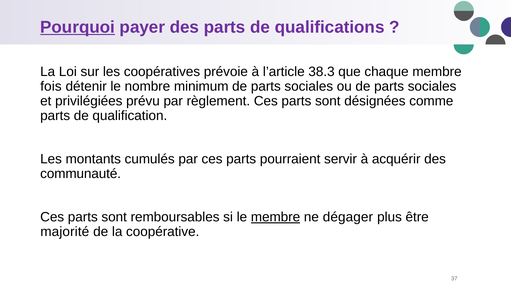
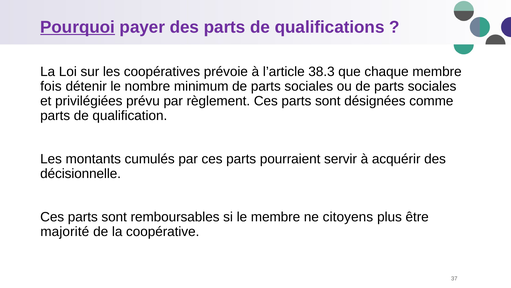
communauté: communauté -> décisionnelle (81, 173)
membre underline: present -> none (276, 217)
dégager: dégager -> citoyens (348, 217)
